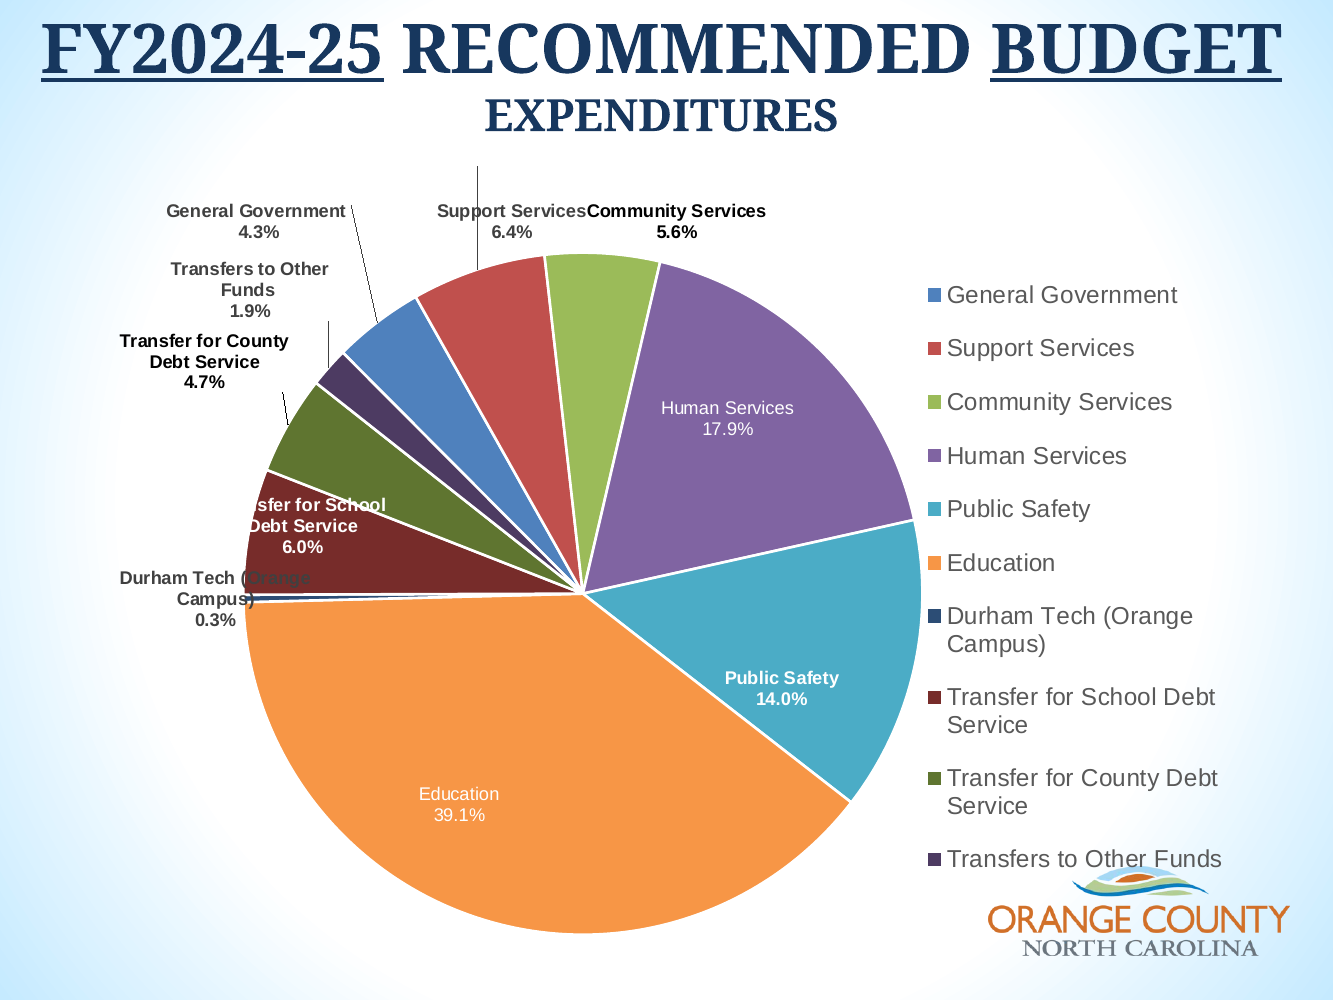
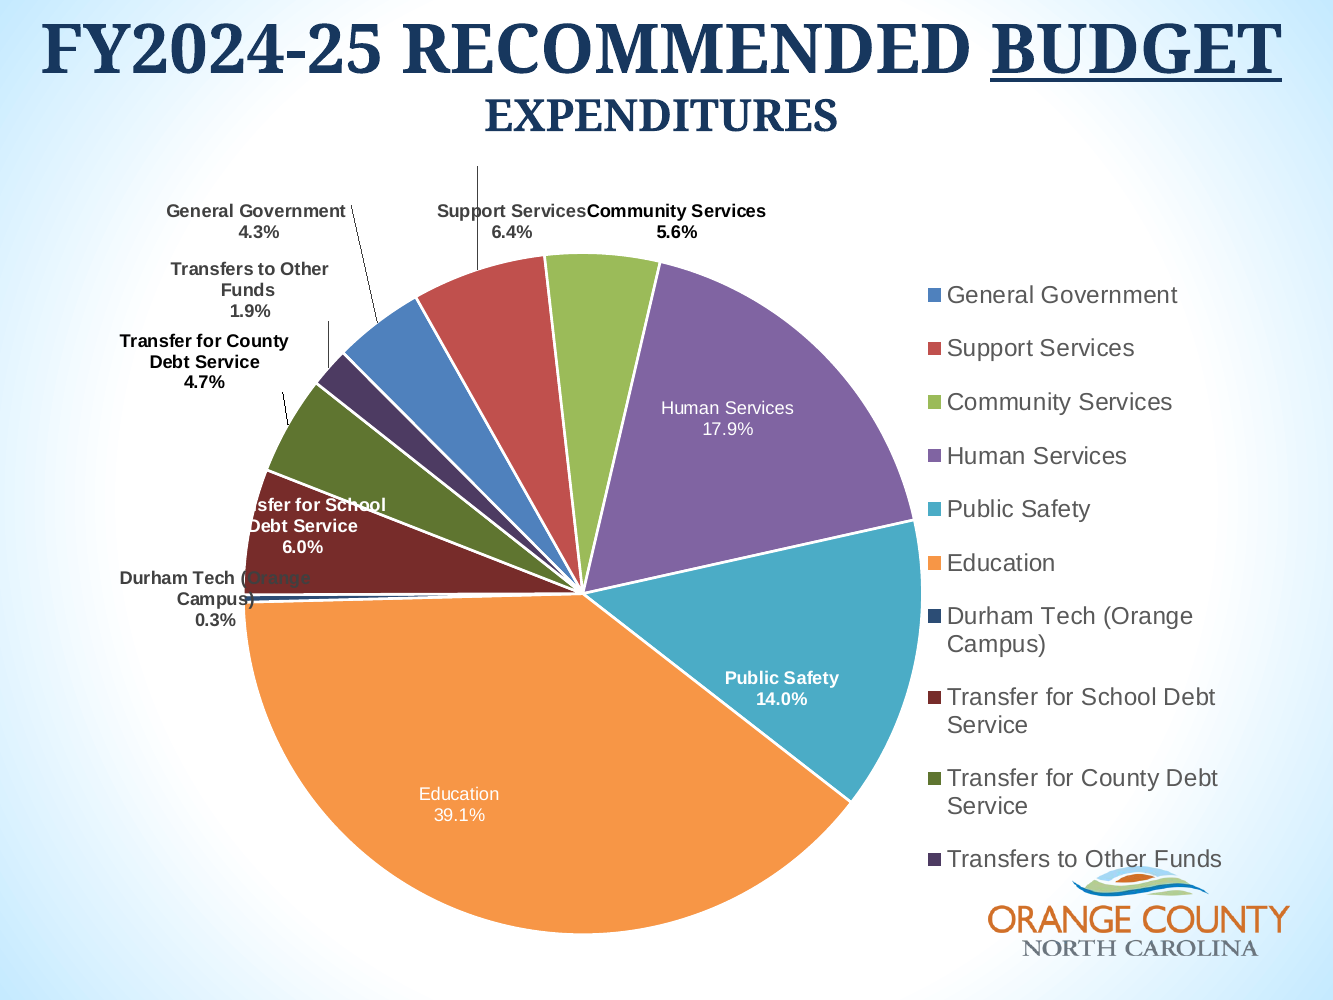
FY2024-25 underline: present -> none (212, 50)
